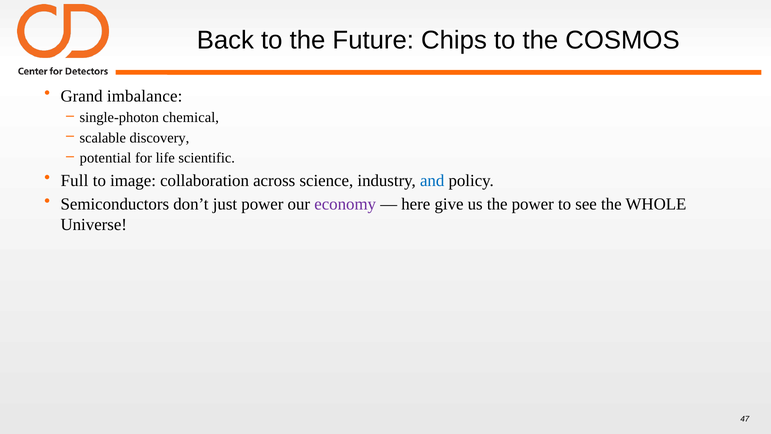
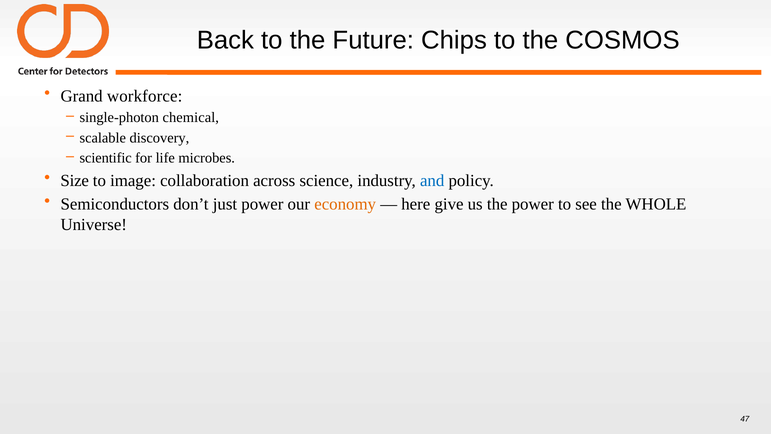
imbalance: imbalance -> workforce (145, 96)
potential: potential -> scientific (106, 158)
scientific: scientific -> microbes (207, 158)
Full: Full -> Size (75, 180)
economy colour: purple -> orange (345, 204)
